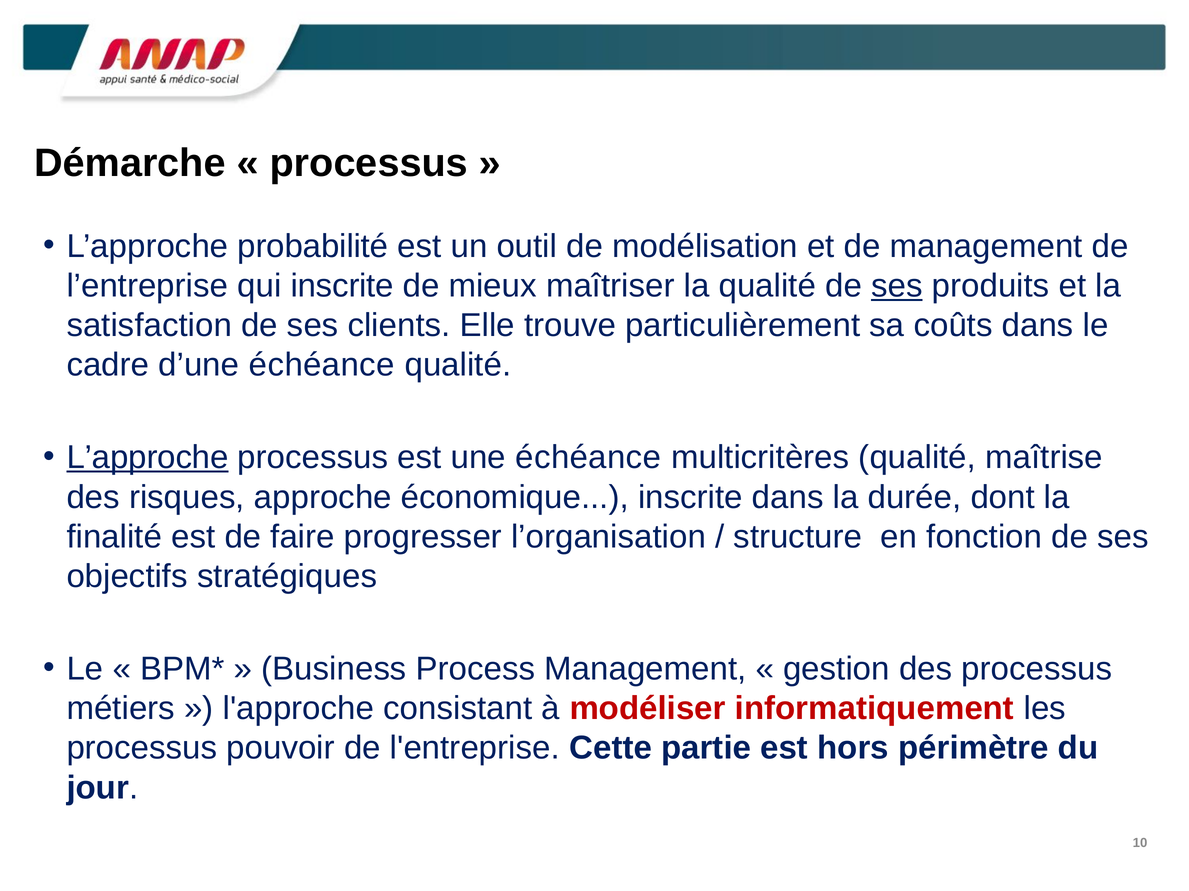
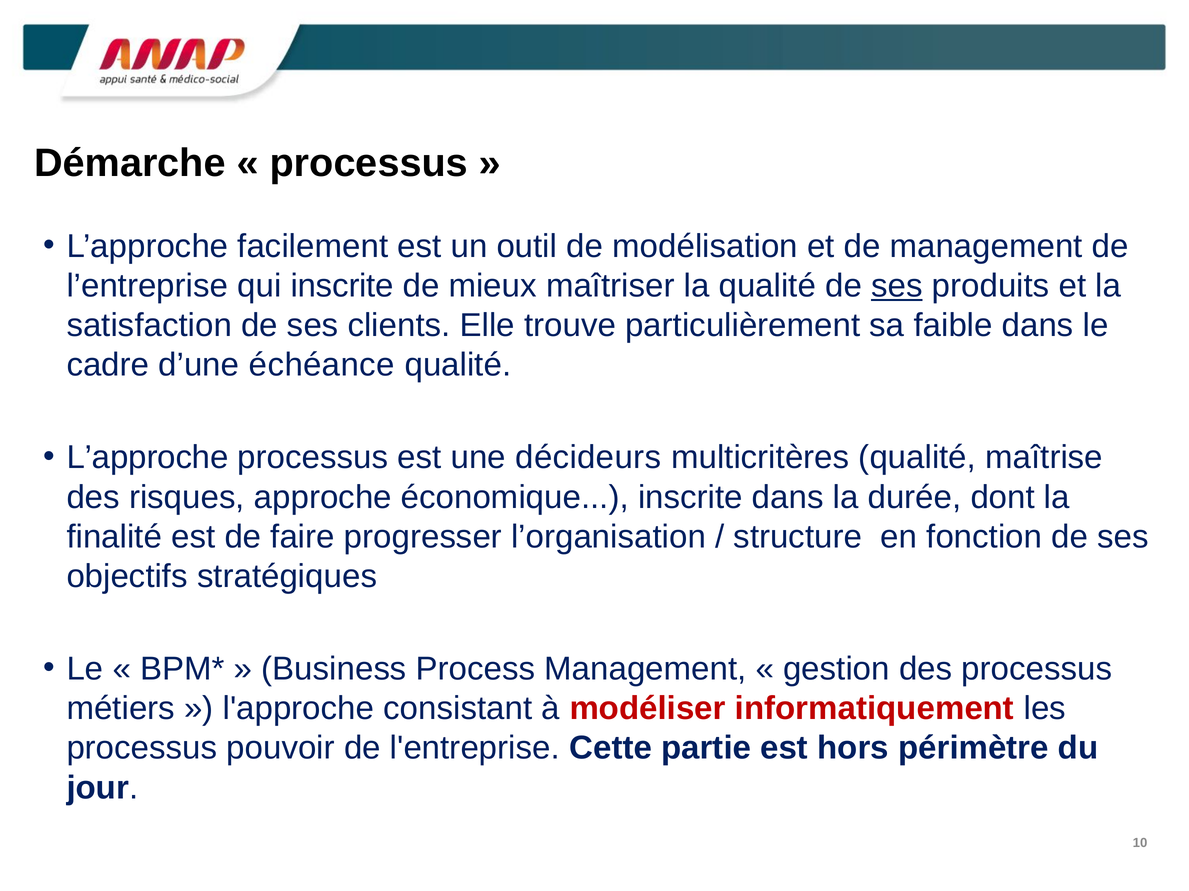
probabilité: probabilité -> facilement (313, 246)
coûts: coûts -> faible (953, 326)
L’approche underline: present -> none (148, 458)
une échéance: échéance -> décideurs (588, 458)
